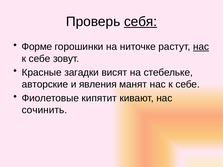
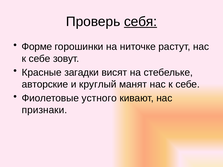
нас underline: present -> none (201, 47)
явления: явления -> круглый (98, 84)
кипятит: кипятит -> устного (99, 98)
сочинить: сочинить -> признаки (44, 110)
